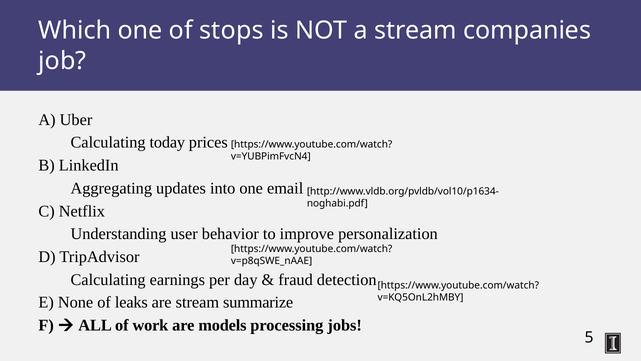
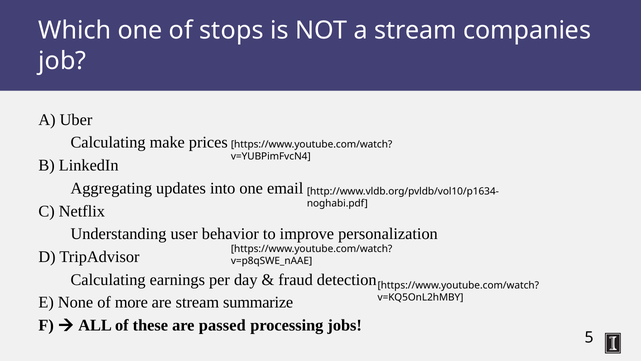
today: today -> make (167, 143)
leaks: leaks -> more (131, 303)
work: work -> these (150, 326)
models: models -> passed (222, 326)
